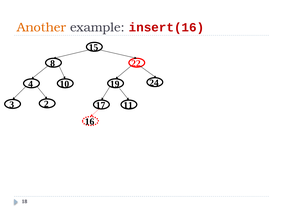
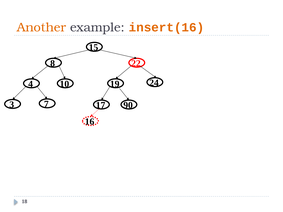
insert(16 colour: red -> orange (166, 27)
2: 2 -> 7 (46, 104)
11: 11 -> 90 (128, 105)
